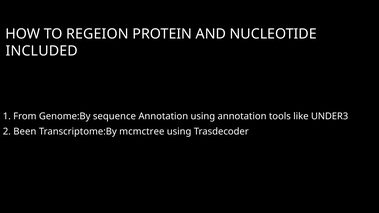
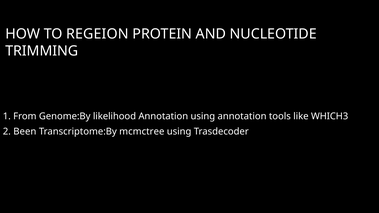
INCLUDED: INCLUDED -> TRIMMING (42, 51)
sequence: sequence -> likelihood (114, 116)
UNDER3: UNDER3 -> WHICH3 (330, 116)
